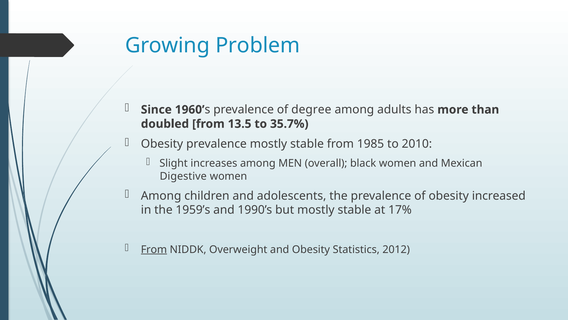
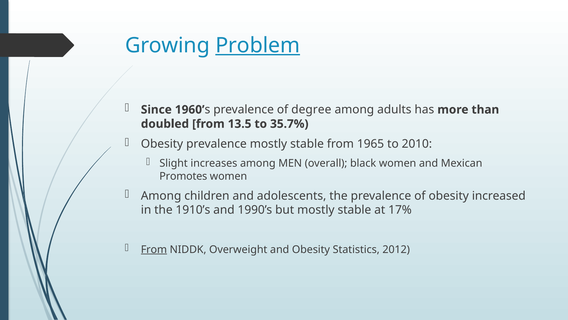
Problem underline: none -> present (258, 45)
1985: 1985 -> 1965 (371, 144)
Digestive: Digestive -> Promotes (183, 176)
1959’s: 1959’s -> 1910’s (193, 210)
